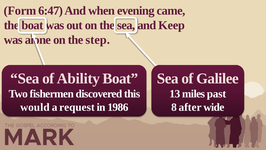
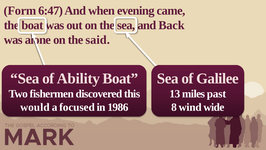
Keep: Keep -> Back (172, 25)
step: step -> said (98, 40)
request: request -> focused (77, 107)
after: after -> wind (190, 107)
